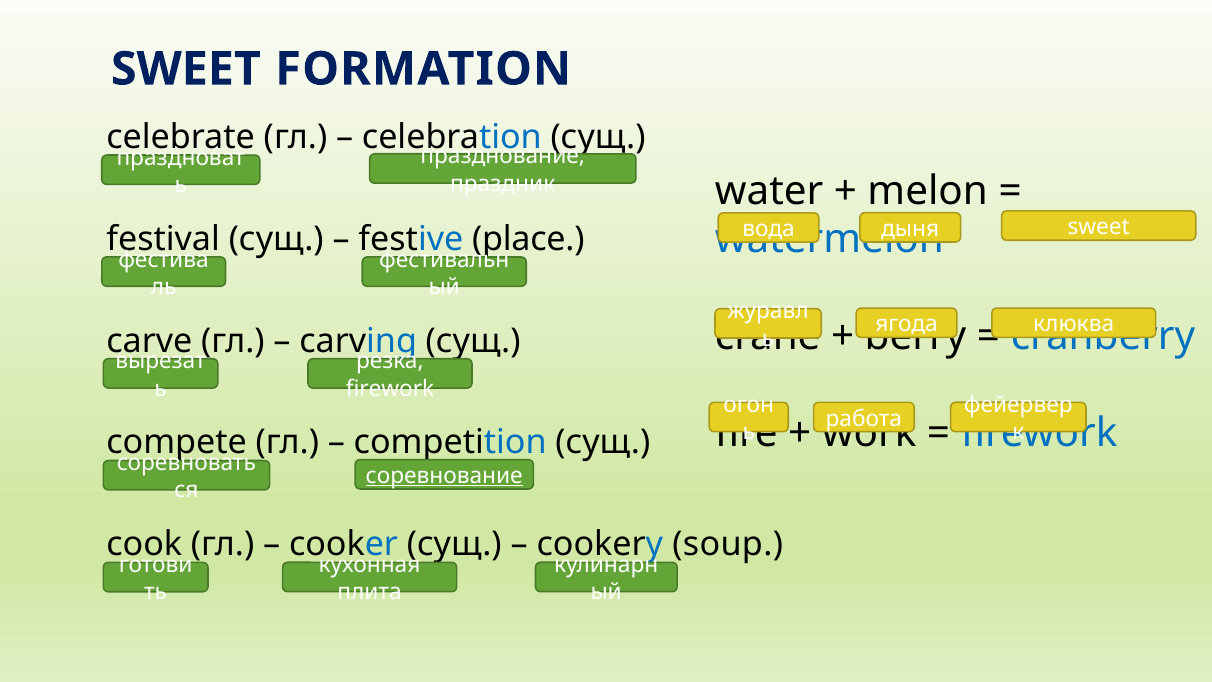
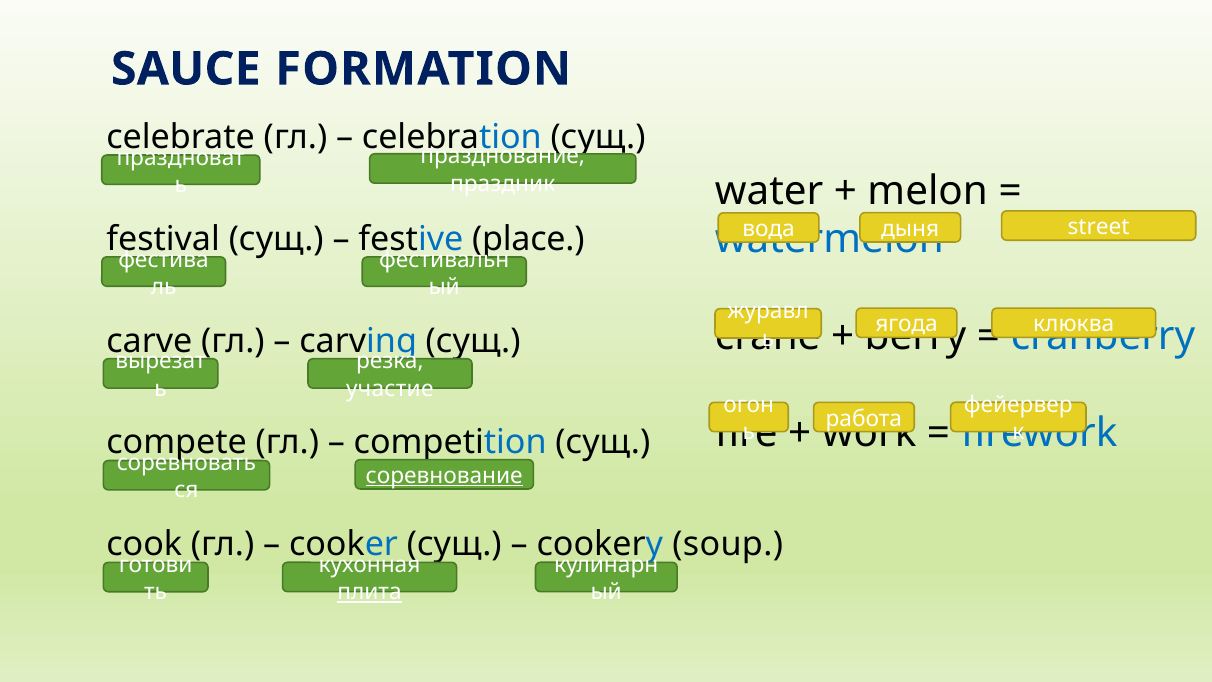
SWEET: SWEET -> SAUCE (186, 69)
sweet: sweet -> street (1099, 227)
firework: firework -> участие (390, 388)
плита underline: none -> present (370, 592)
